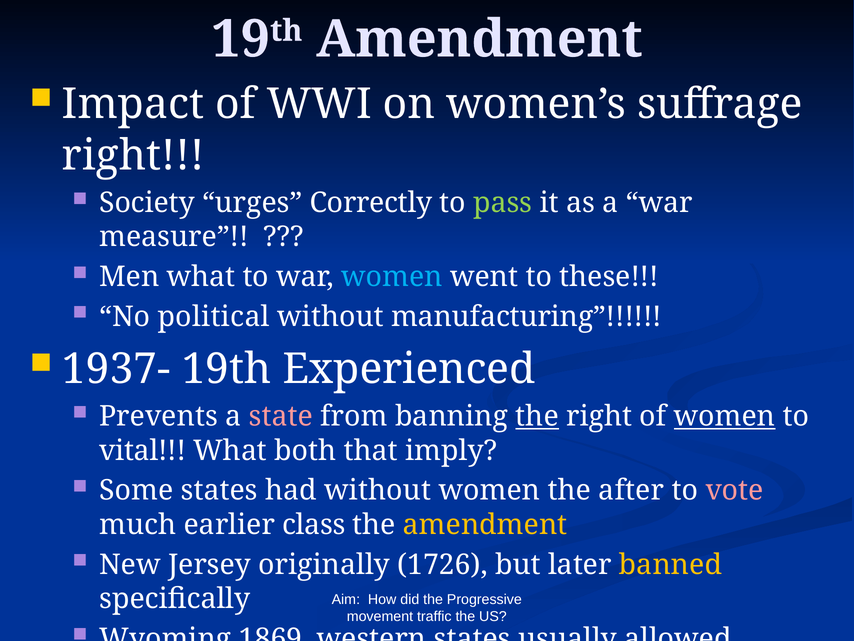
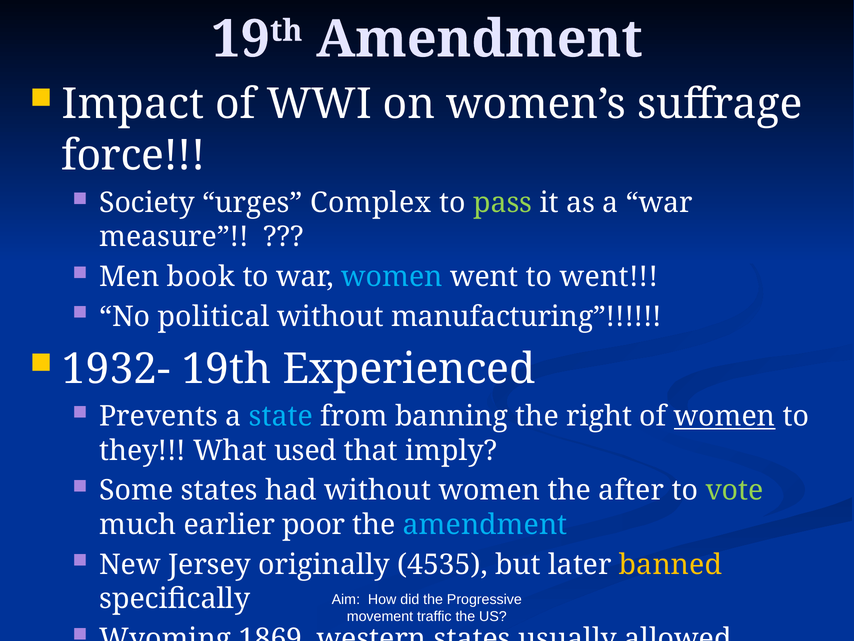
right: right -> force (133, 155)
Correctly: Correctly -> Complex (371, 203)
Men what: what -> book (201, 277)
to these: these -> went (609, 277)
1937-: 1937- -> 1932- (116, 369)
state colour: pink -> light blue (281, 416)
the underline: present -> none (537, 416)
vital: vital -> they (143, 450)
both: both -> used (306, 450)
vote colour: pink -> light green (735, 490)
class: class -> poor (314, 524)
amendment colour: yellow -> light blue (485, 524)
1726: 1726 -> 4535 (443, 564)
